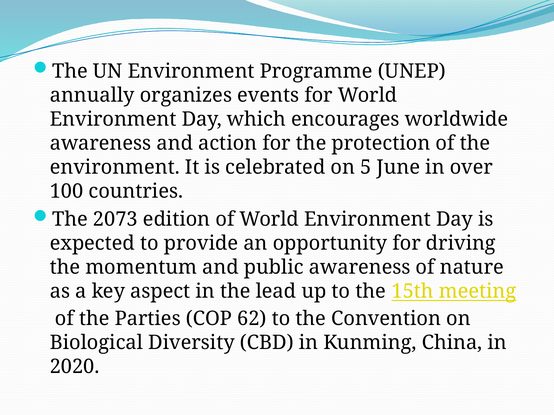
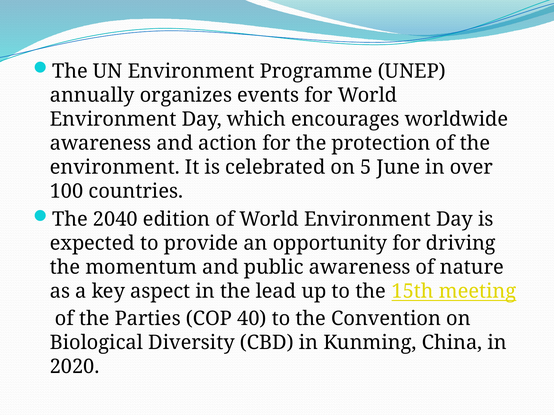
2073: 2073 -> 2040 (115, 220)
62: 62 -> 40 (252, 319)
